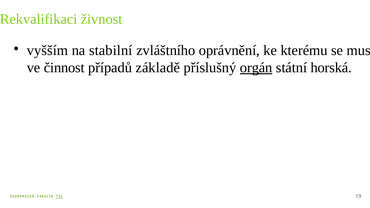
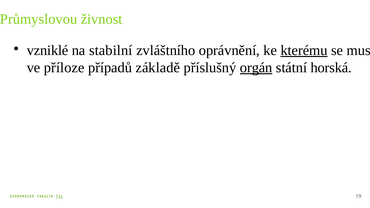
Rekvalifikaci: Rekvalifikaci -> Průmyslovou (39, 19)
vyšším: vyšším -> vzniklé (48, 50)
kterému underline: none -> present (304, 50)
činnost: činnost -> příloze (64, 68)
